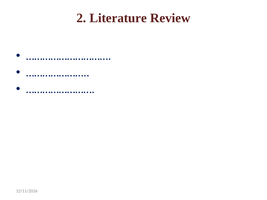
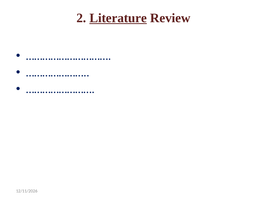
Literature underline: none -> present (118, 18)
